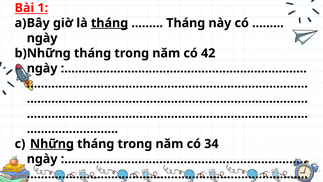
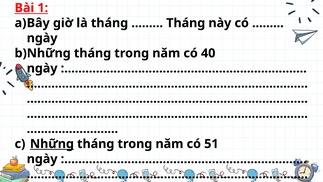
tháng underline: present -> none (110, 23)
42: 42 -> 40 (208, 53)
34: 34 -> 51 (211, 144)
